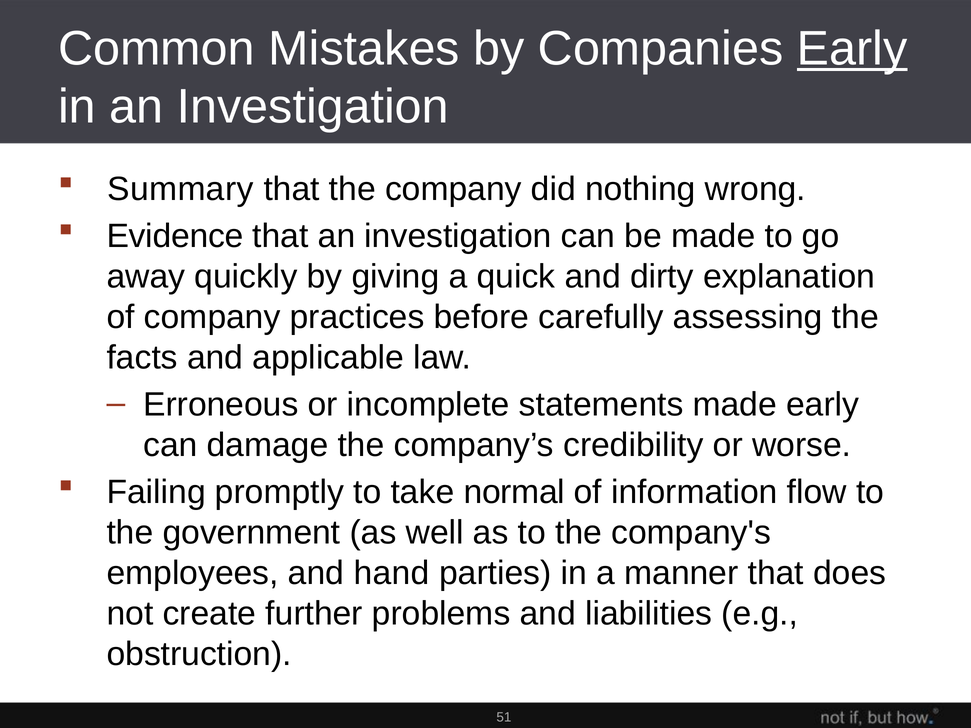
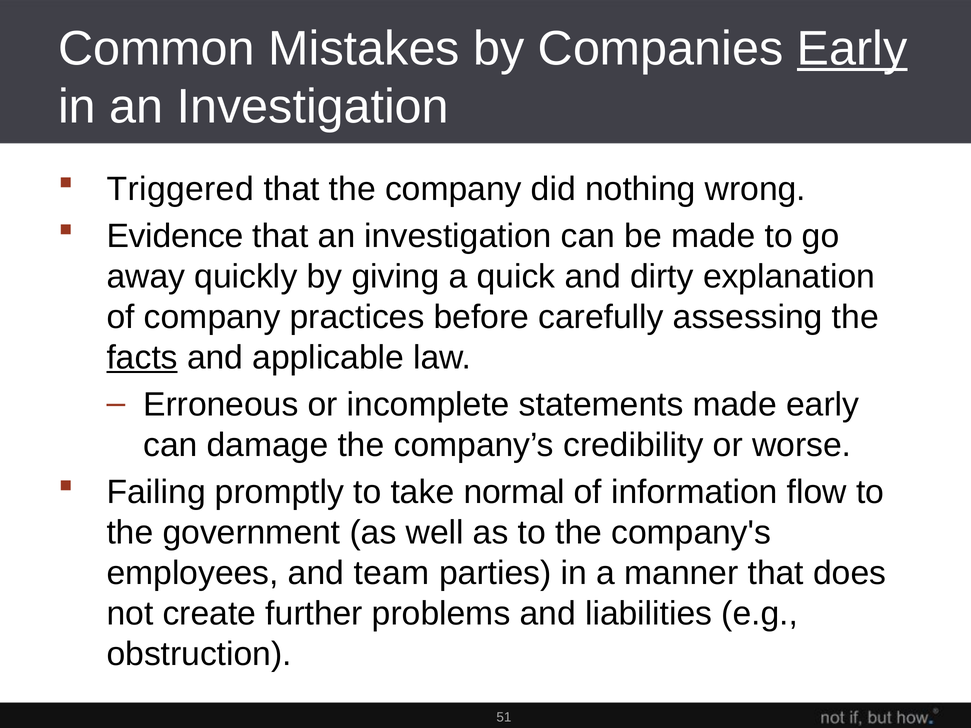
Summary: Summary -> Triggered (180, 189)
facts underline: none -> present (142, 358)
hand: hand -> team (392, 573)
